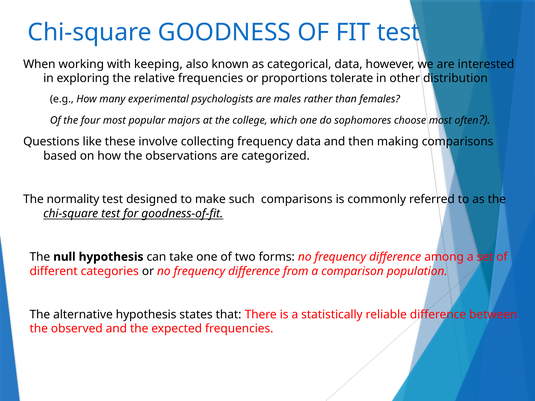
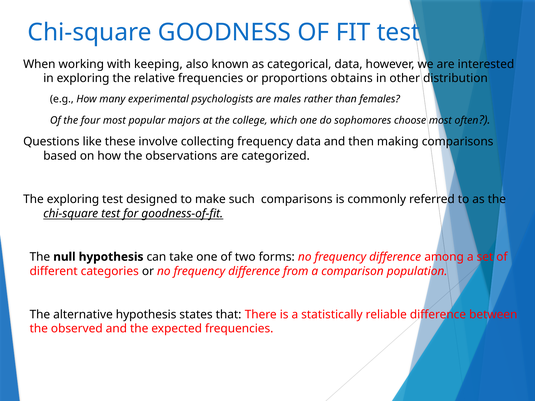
tolerate: tolerate -> obtains (352, 78)
The normality: normality -> exploring (73, 199)
